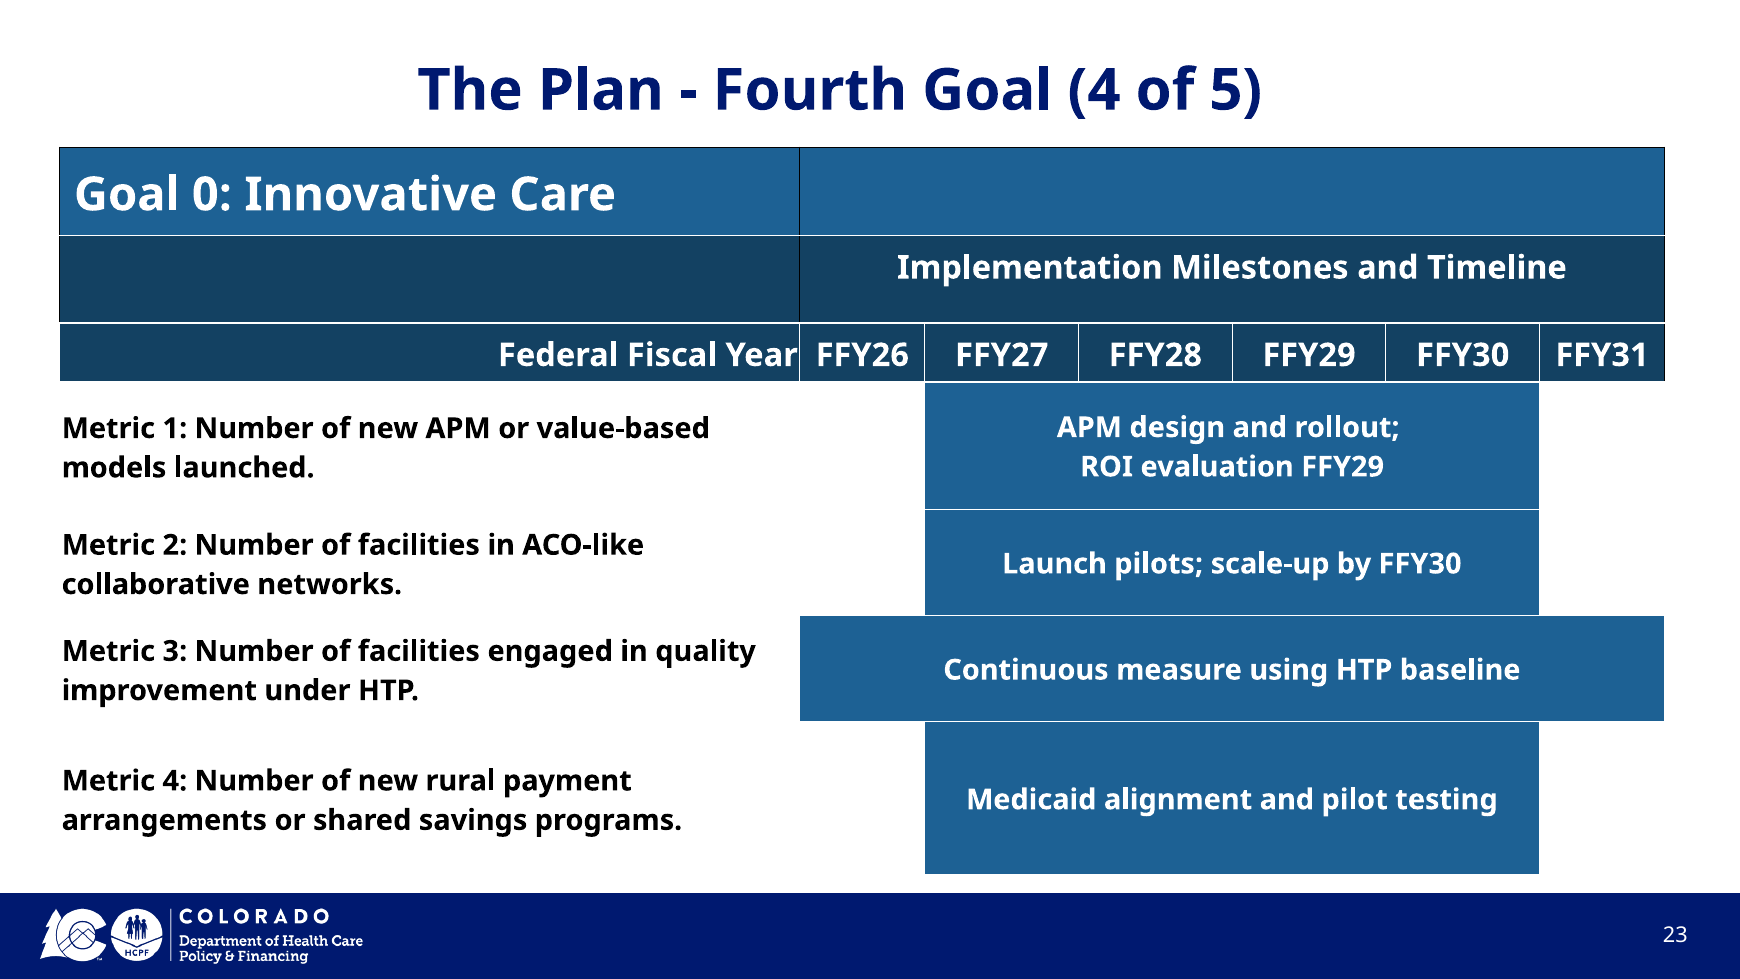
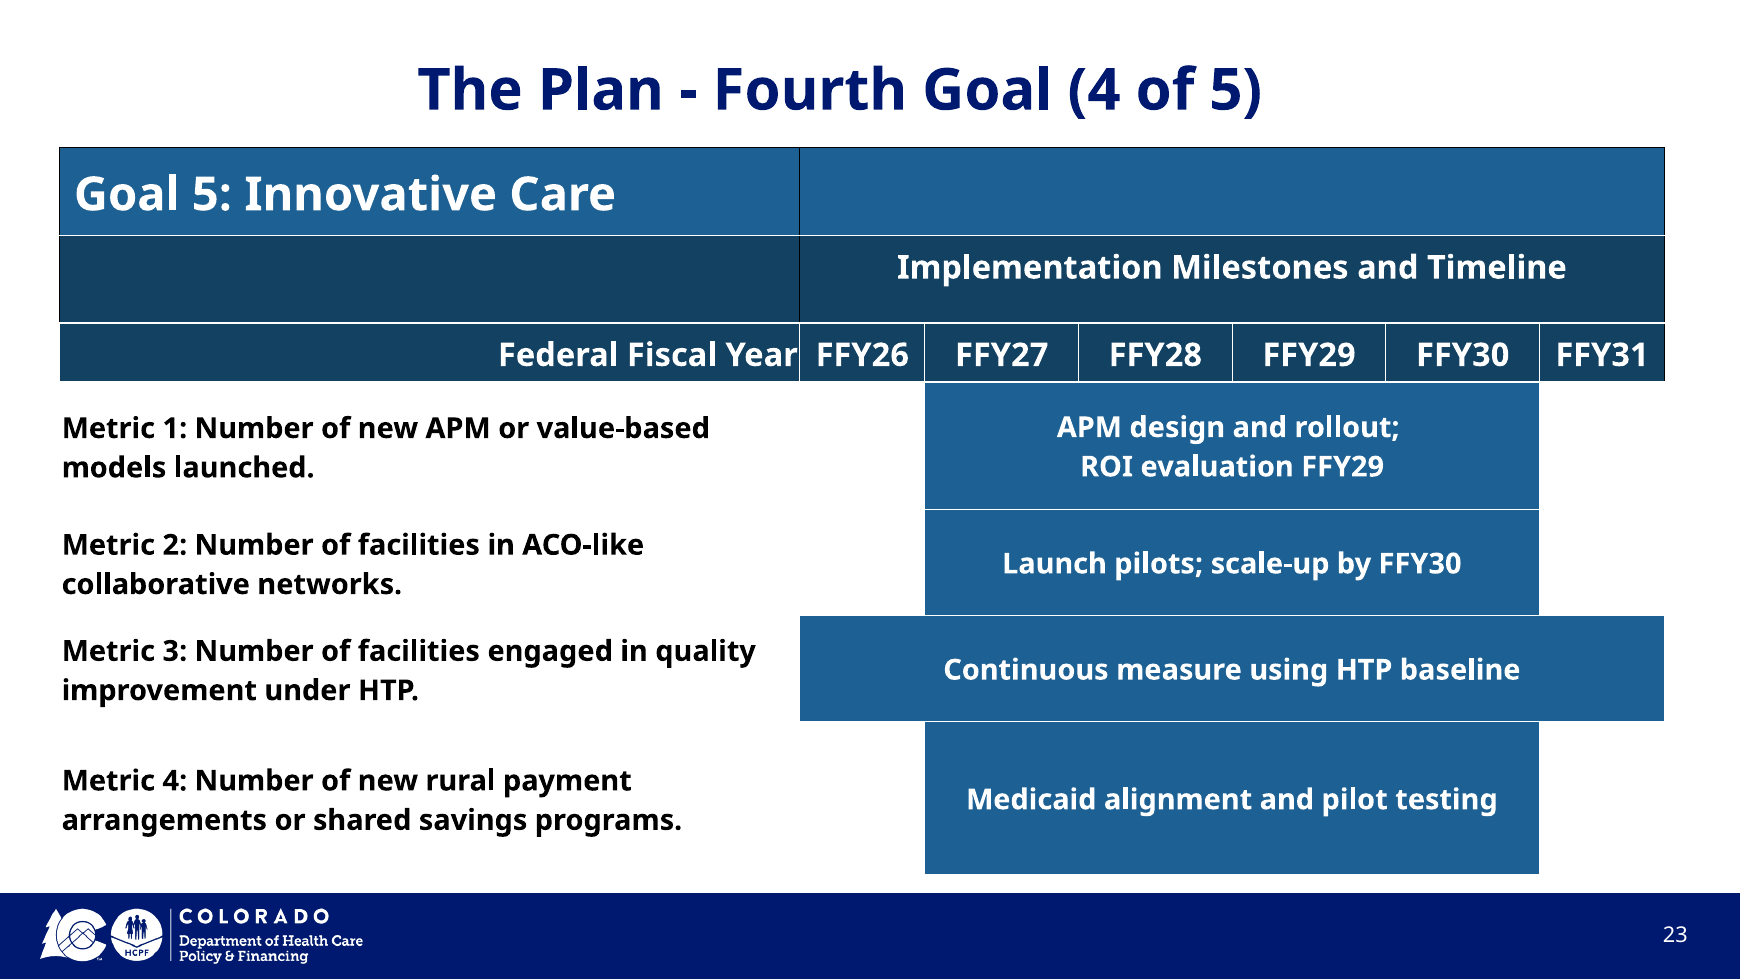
Goal 0: 0 -> 5 (212, 195)
